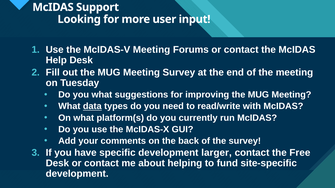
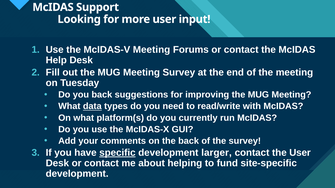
you what: what -> back (102, 95)
specific underline: none -> present (117, 153)
the Free: Free -> User (300, 153)
